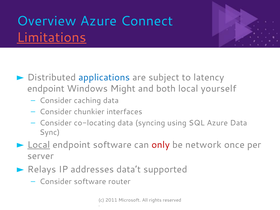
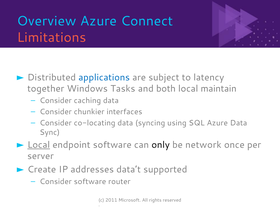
Limitations underline: present -> none (52, 37)
endpoint: endpoint -> together (46, 89)
Might: Might -> Tasks (123, 89)
yourself: yourself -> maintain (219, 89)
only colour: red -> black (161, 145)
Relays: Relays -> Create (42, 169)
